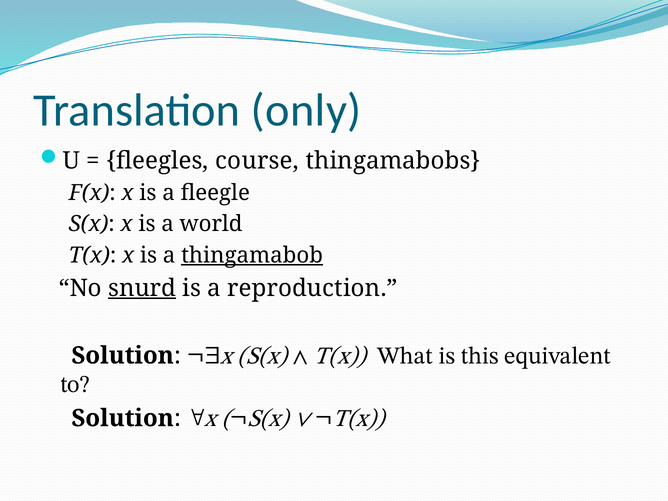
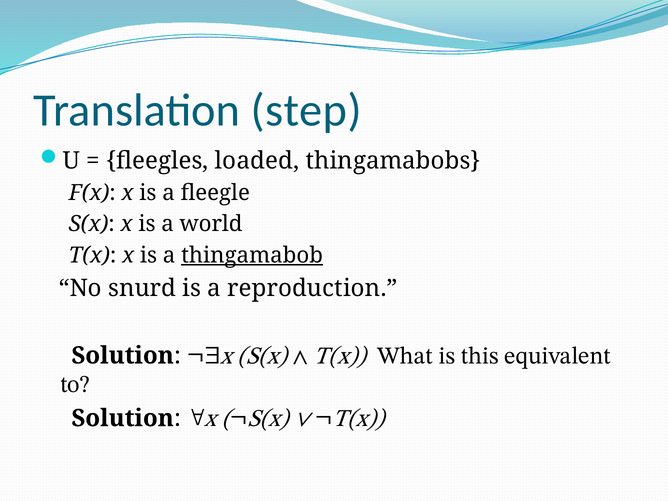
only: only -> step (306, 110)
course: course -> loaded (257, 161)
snurd underline: present -> none (142, 288)
